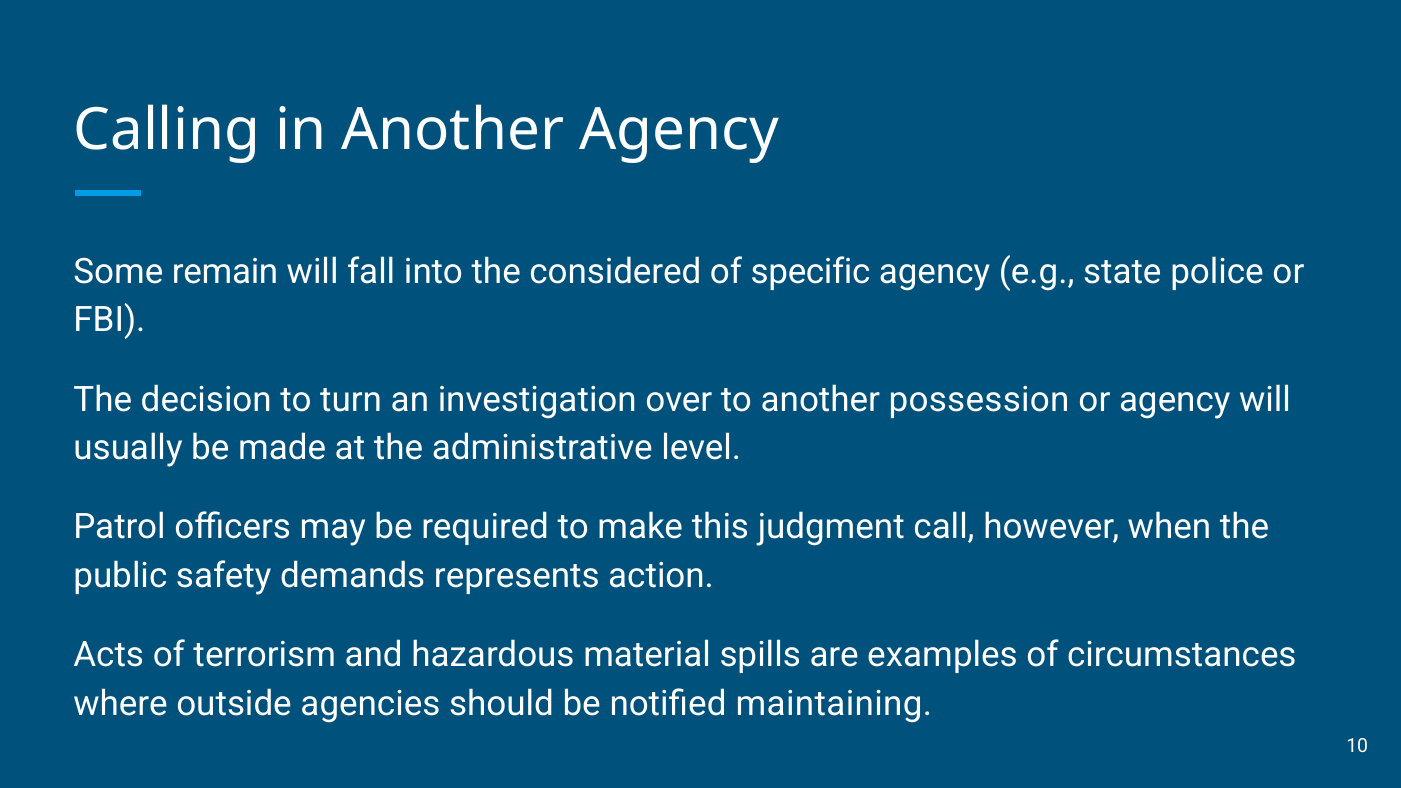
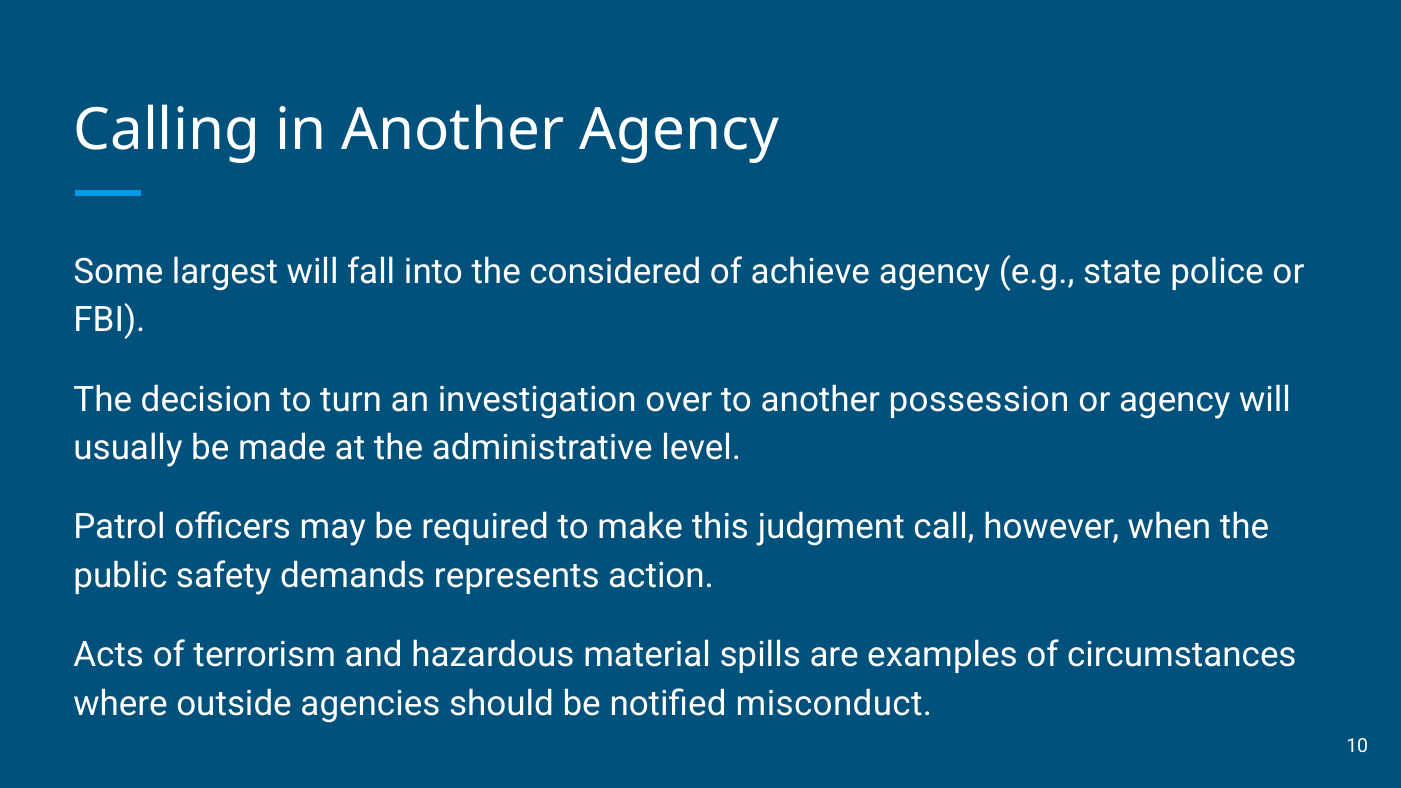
remain: remain -> largest (225, 272)
specific: specific -> achieve (810, 272)
maintaining: maintaining -> misconduct (834, 704)
